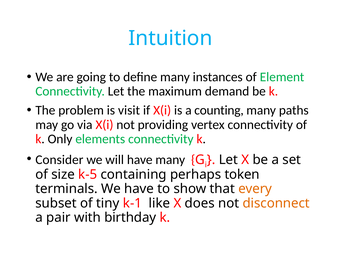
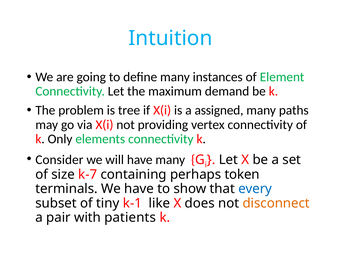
visit: visit -> tree (129, 110)
counting: counting -> assigned (219, 110)
k-5: k-5 -> k-7 (88, 174)
every colour: orange -> blue (255, 189)
birthday: birthday -> patients (130, 217)
